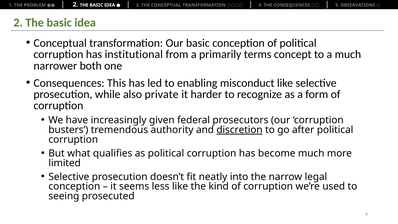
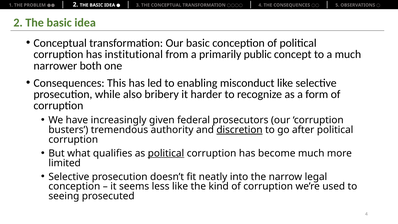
terms: terms -> public (258, 54)
private: private -> bribery (162, 94)
political underline: none -> present (166, 153)
